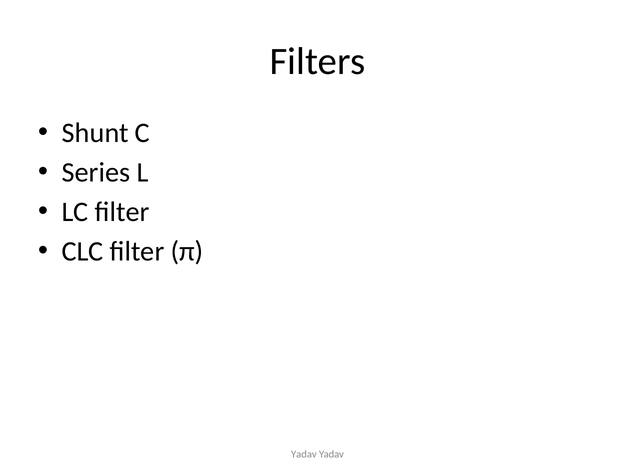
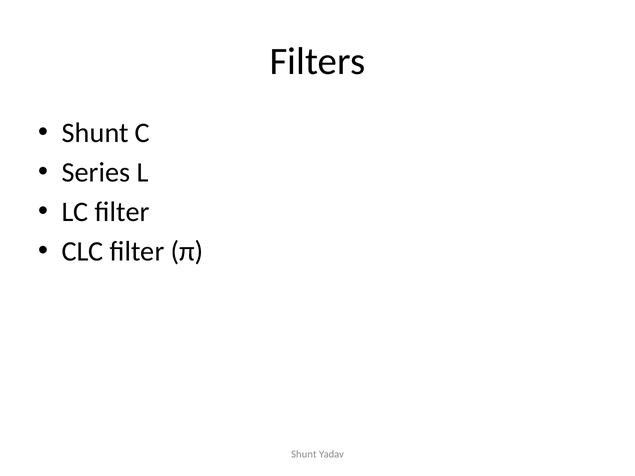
Yadav: Yadav -> Shunt (304, 455)
